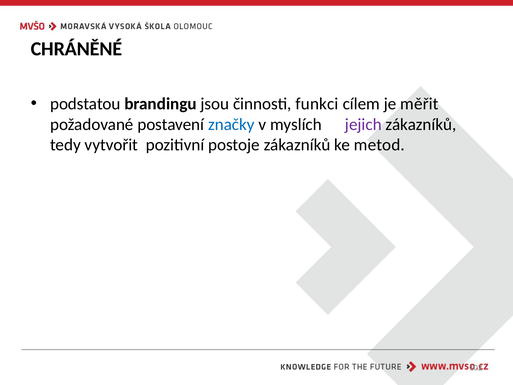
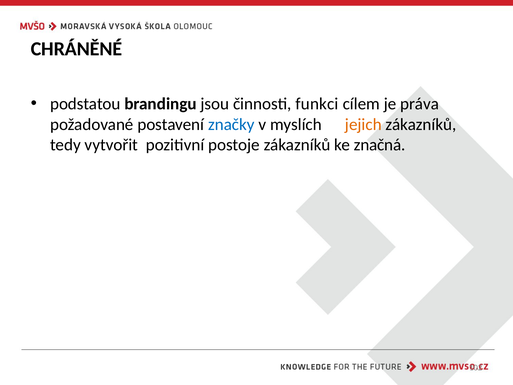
měřit: měřit -> práva (420, 104)
jejich colour: purple -> orange (363, 124)
metod: metod -> značná (380, 145)
